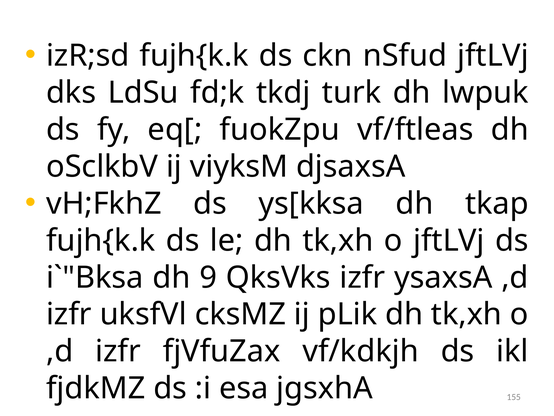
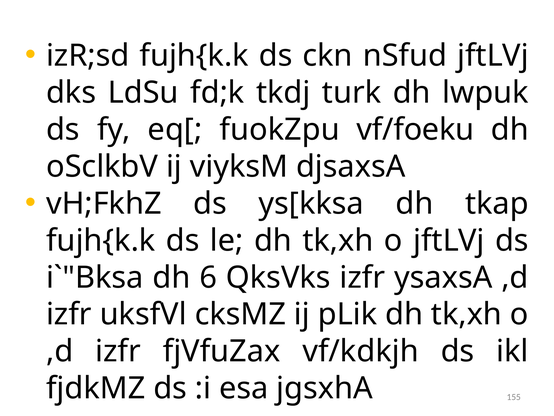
vf/ftleas: vf/ftleas -> vf/foeku (415, 129)
9: 9 -> 6 (208, 277)
